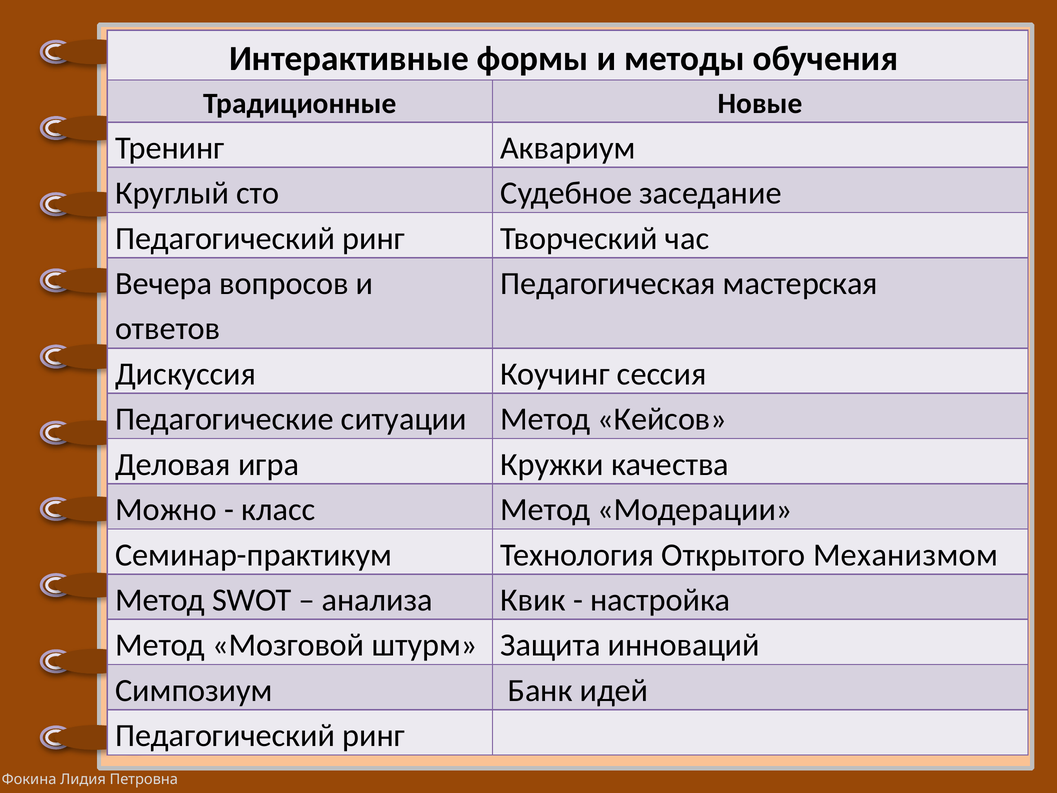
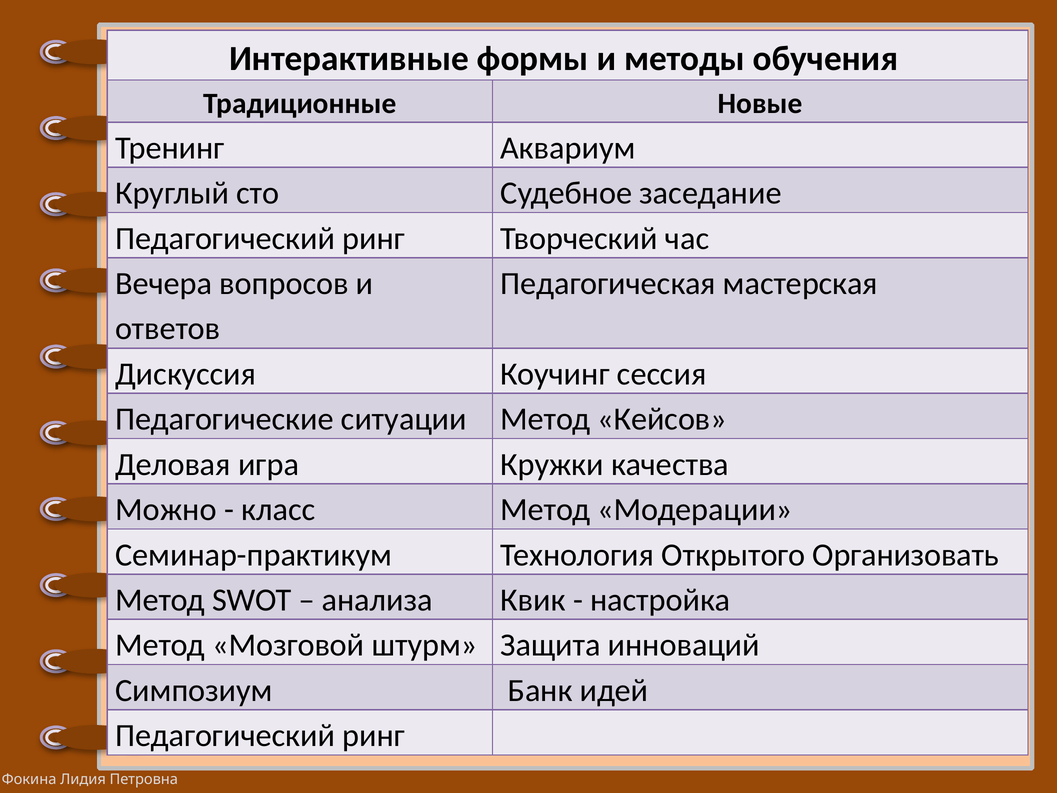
Механизмом: Механизмом -> Организовать (906, 555)
